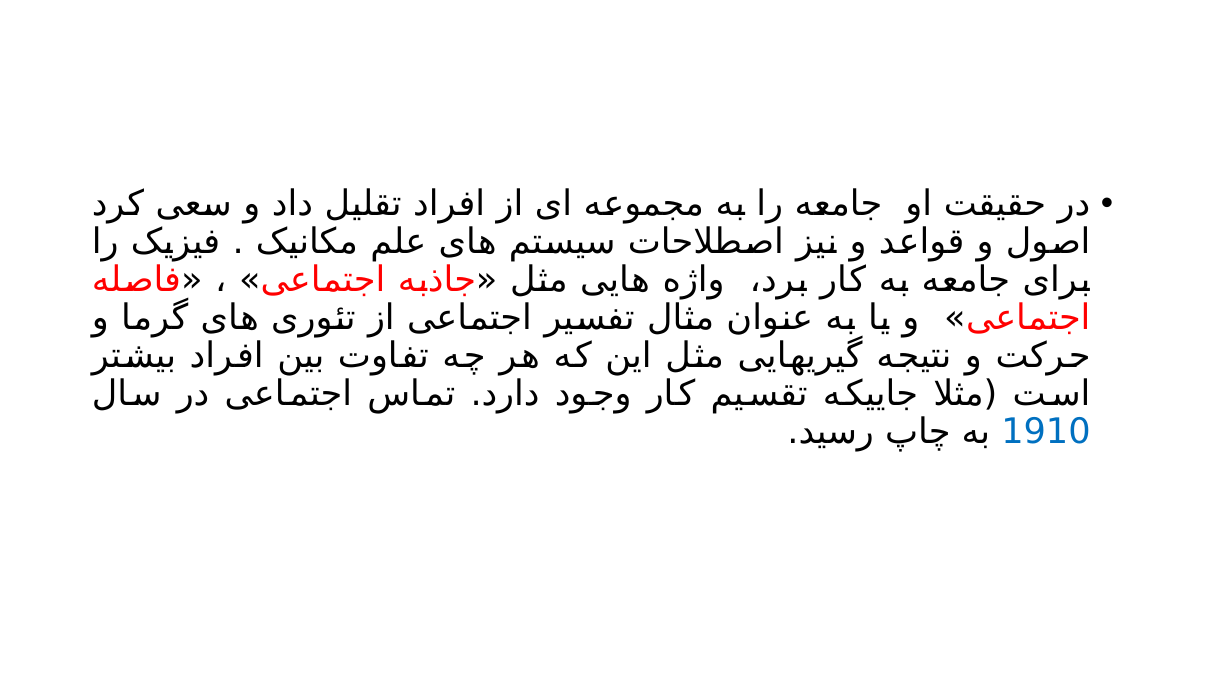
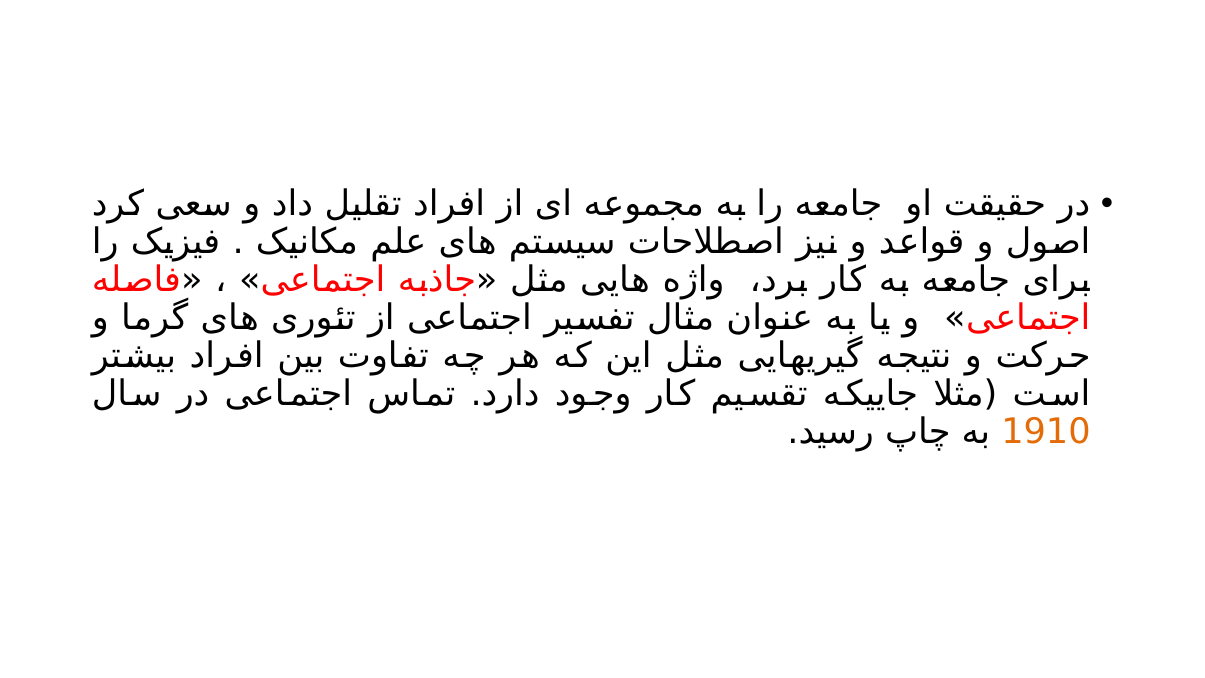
1910 colour: blue -> orange (1046, 432)
